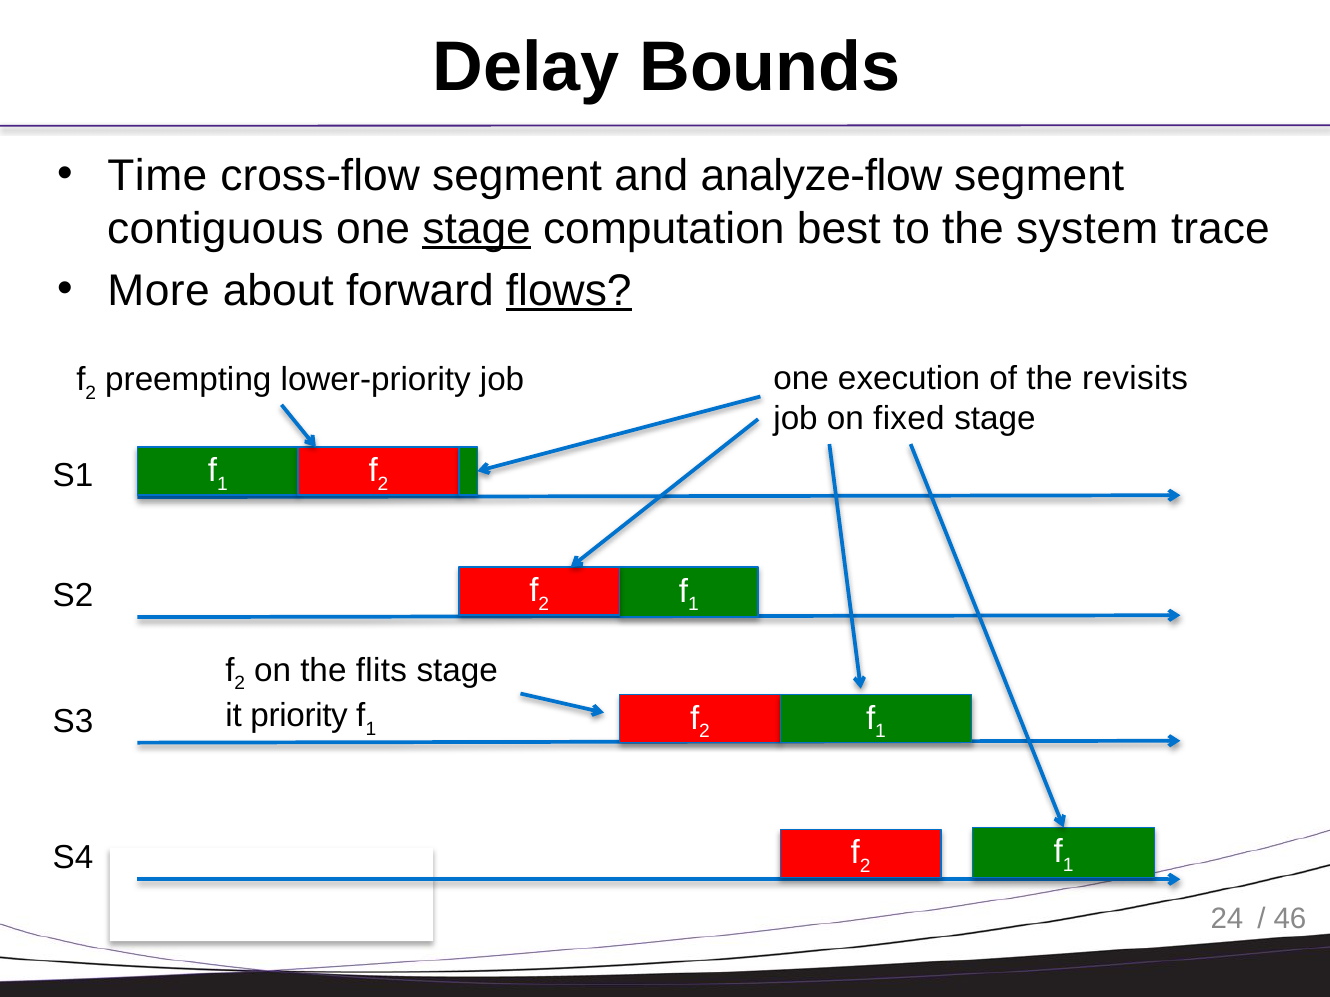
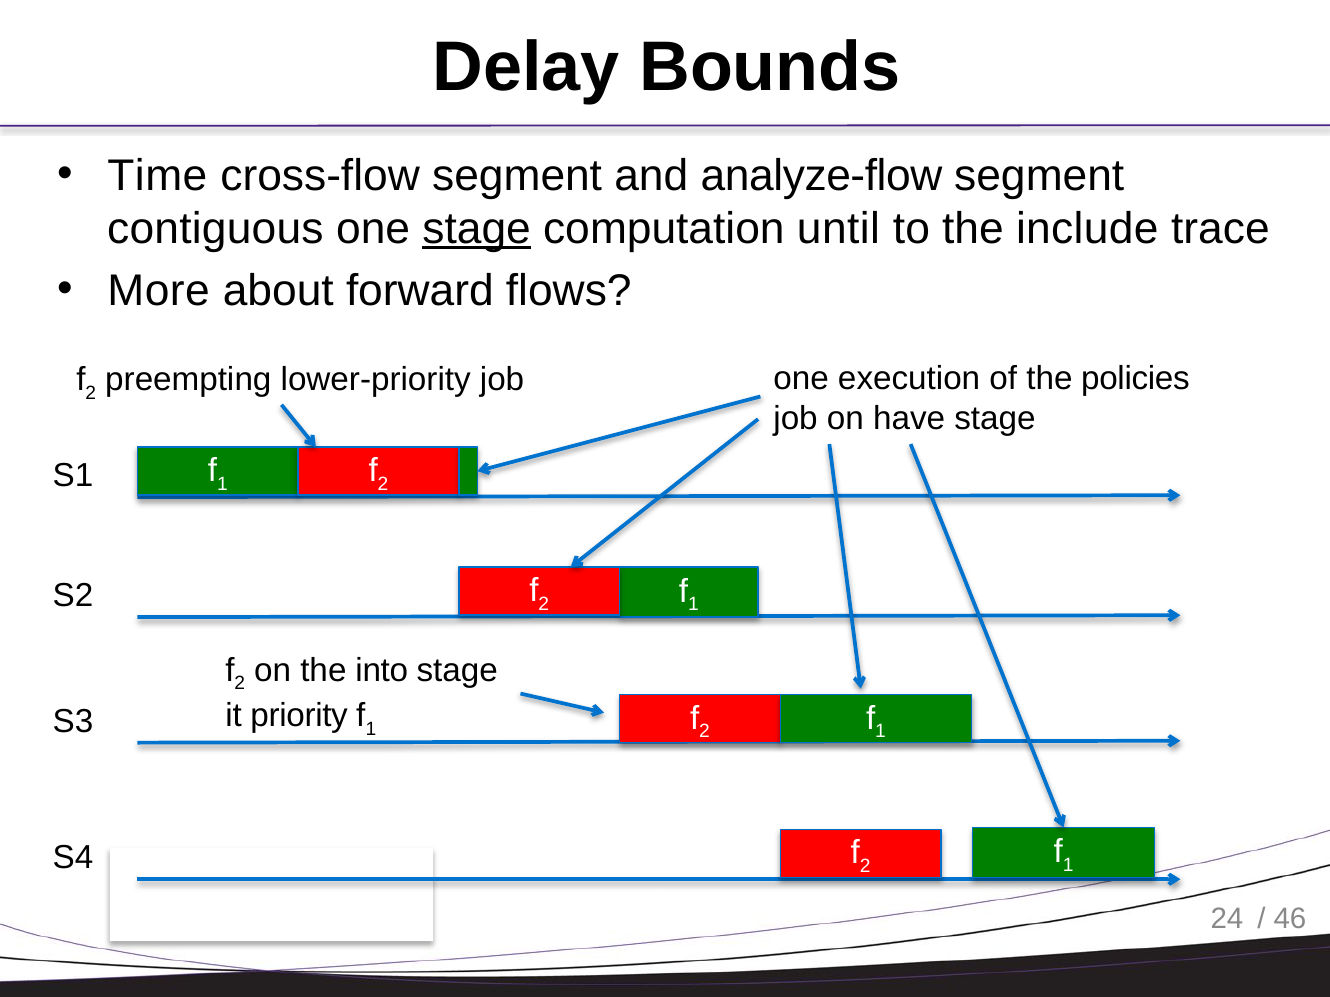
best: best -> until (839, 229)
system: system -> include (1087, 229)
flows underline: present -> none (569, 291)
revisits: revisits -> policies (1135, 379)
fixed: fixed -> have (909, 419)
flits: flits -> into (382, 671)
